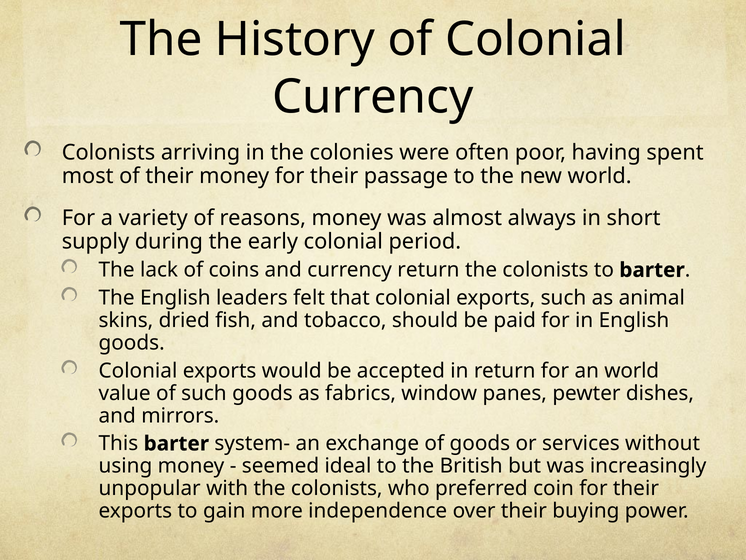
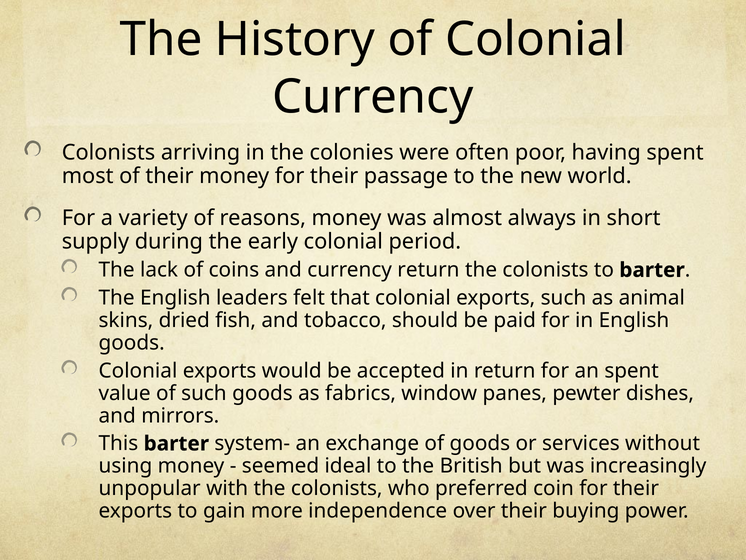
an world: world -> spent (632, 371)
